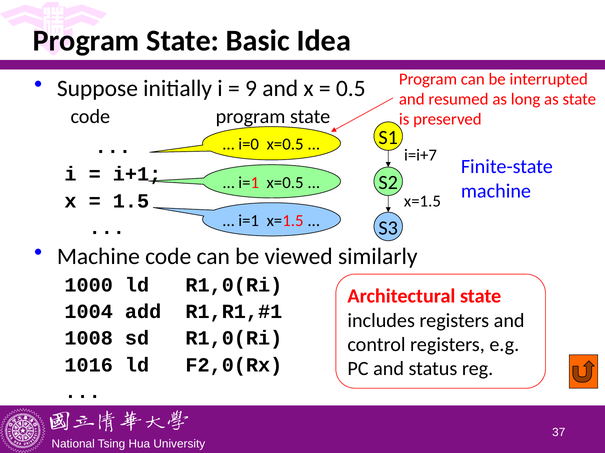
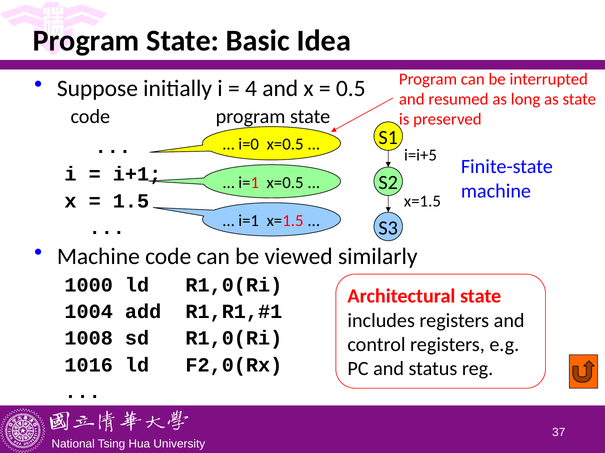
9: 9 -> 4 (251, 88)
i=i+7: i=i+7 -> i=i+5 (420, 155)
